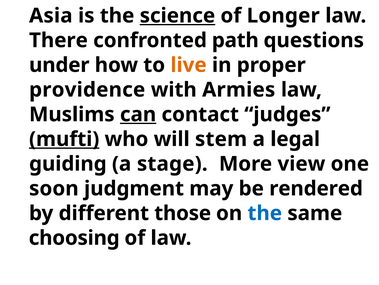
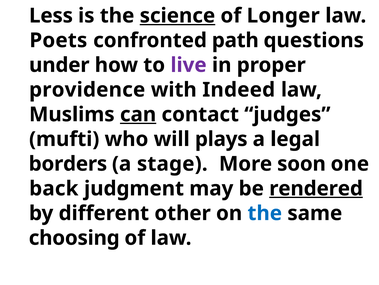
Asia: Asia -> Less (51, 16)
There: There -> Poets (58, 40)
live colour: orange -> purple (189, 65)
Armies: Armies -> Indeed (239, 90)
mufti underline: present -> none (64, 139)
stem: stem -> plays (221, 139)
guiding: guiding -> borders (68, 163)
view: view -> soon (302, 163)
soon: soon -> back (54, 188)
rendered underline: none -> present (316, 188)
those: those -> other (183, 213)
